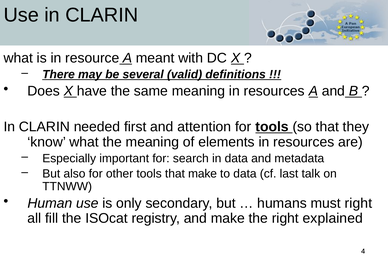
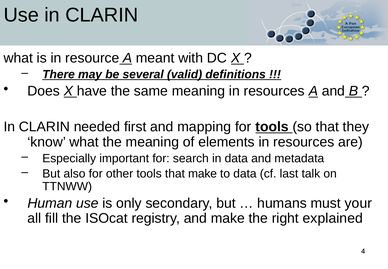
attention: attention -> mapping (204, 127)
must right: right -> your (358, 203)
